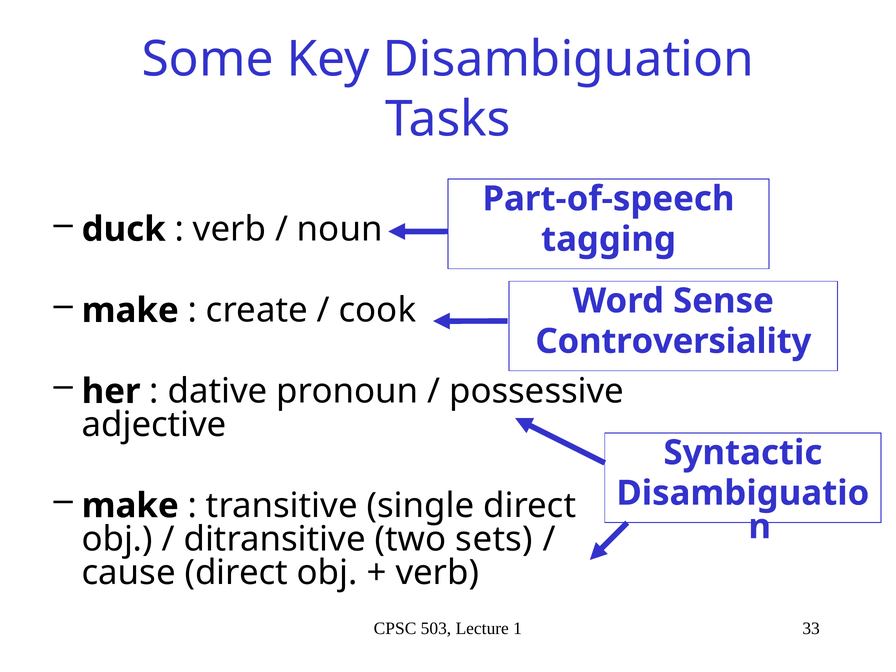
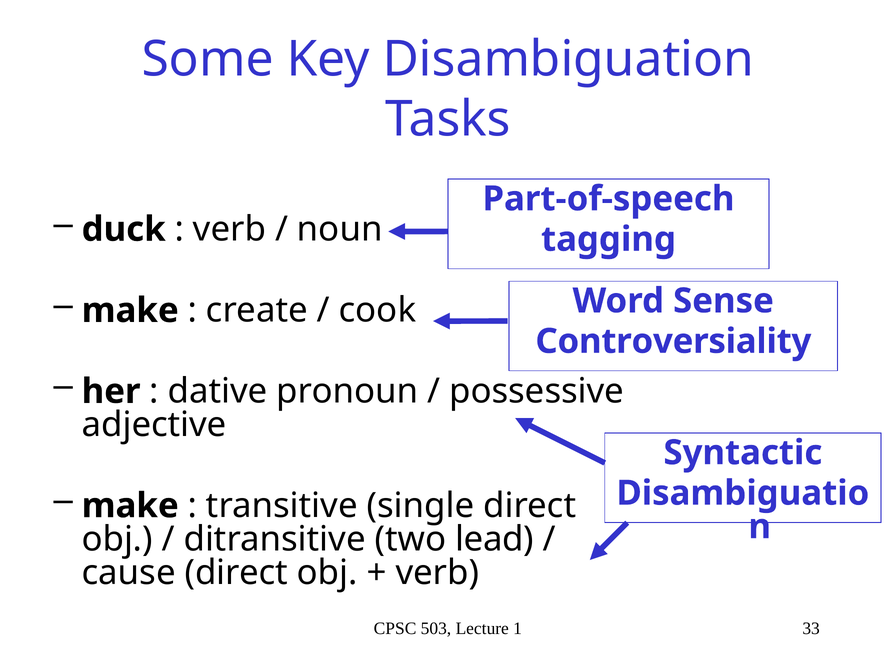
sets: sets -> lead (495, 539)
